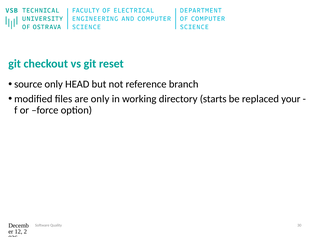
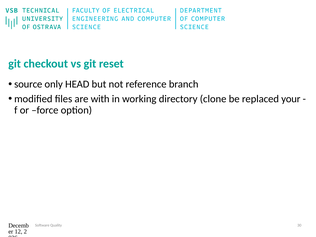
are only: only -> with (100, 99)
starts: starts -> clone (213, 99)
